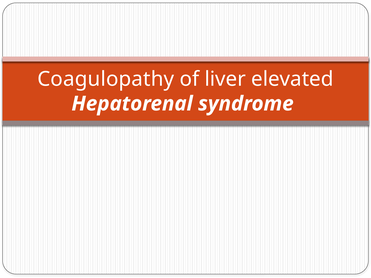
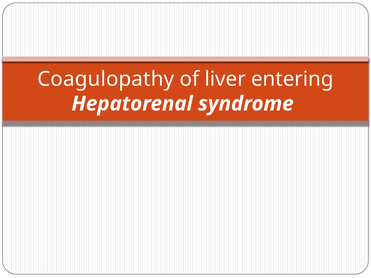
elevated: elevated -> entering (292, 79)
